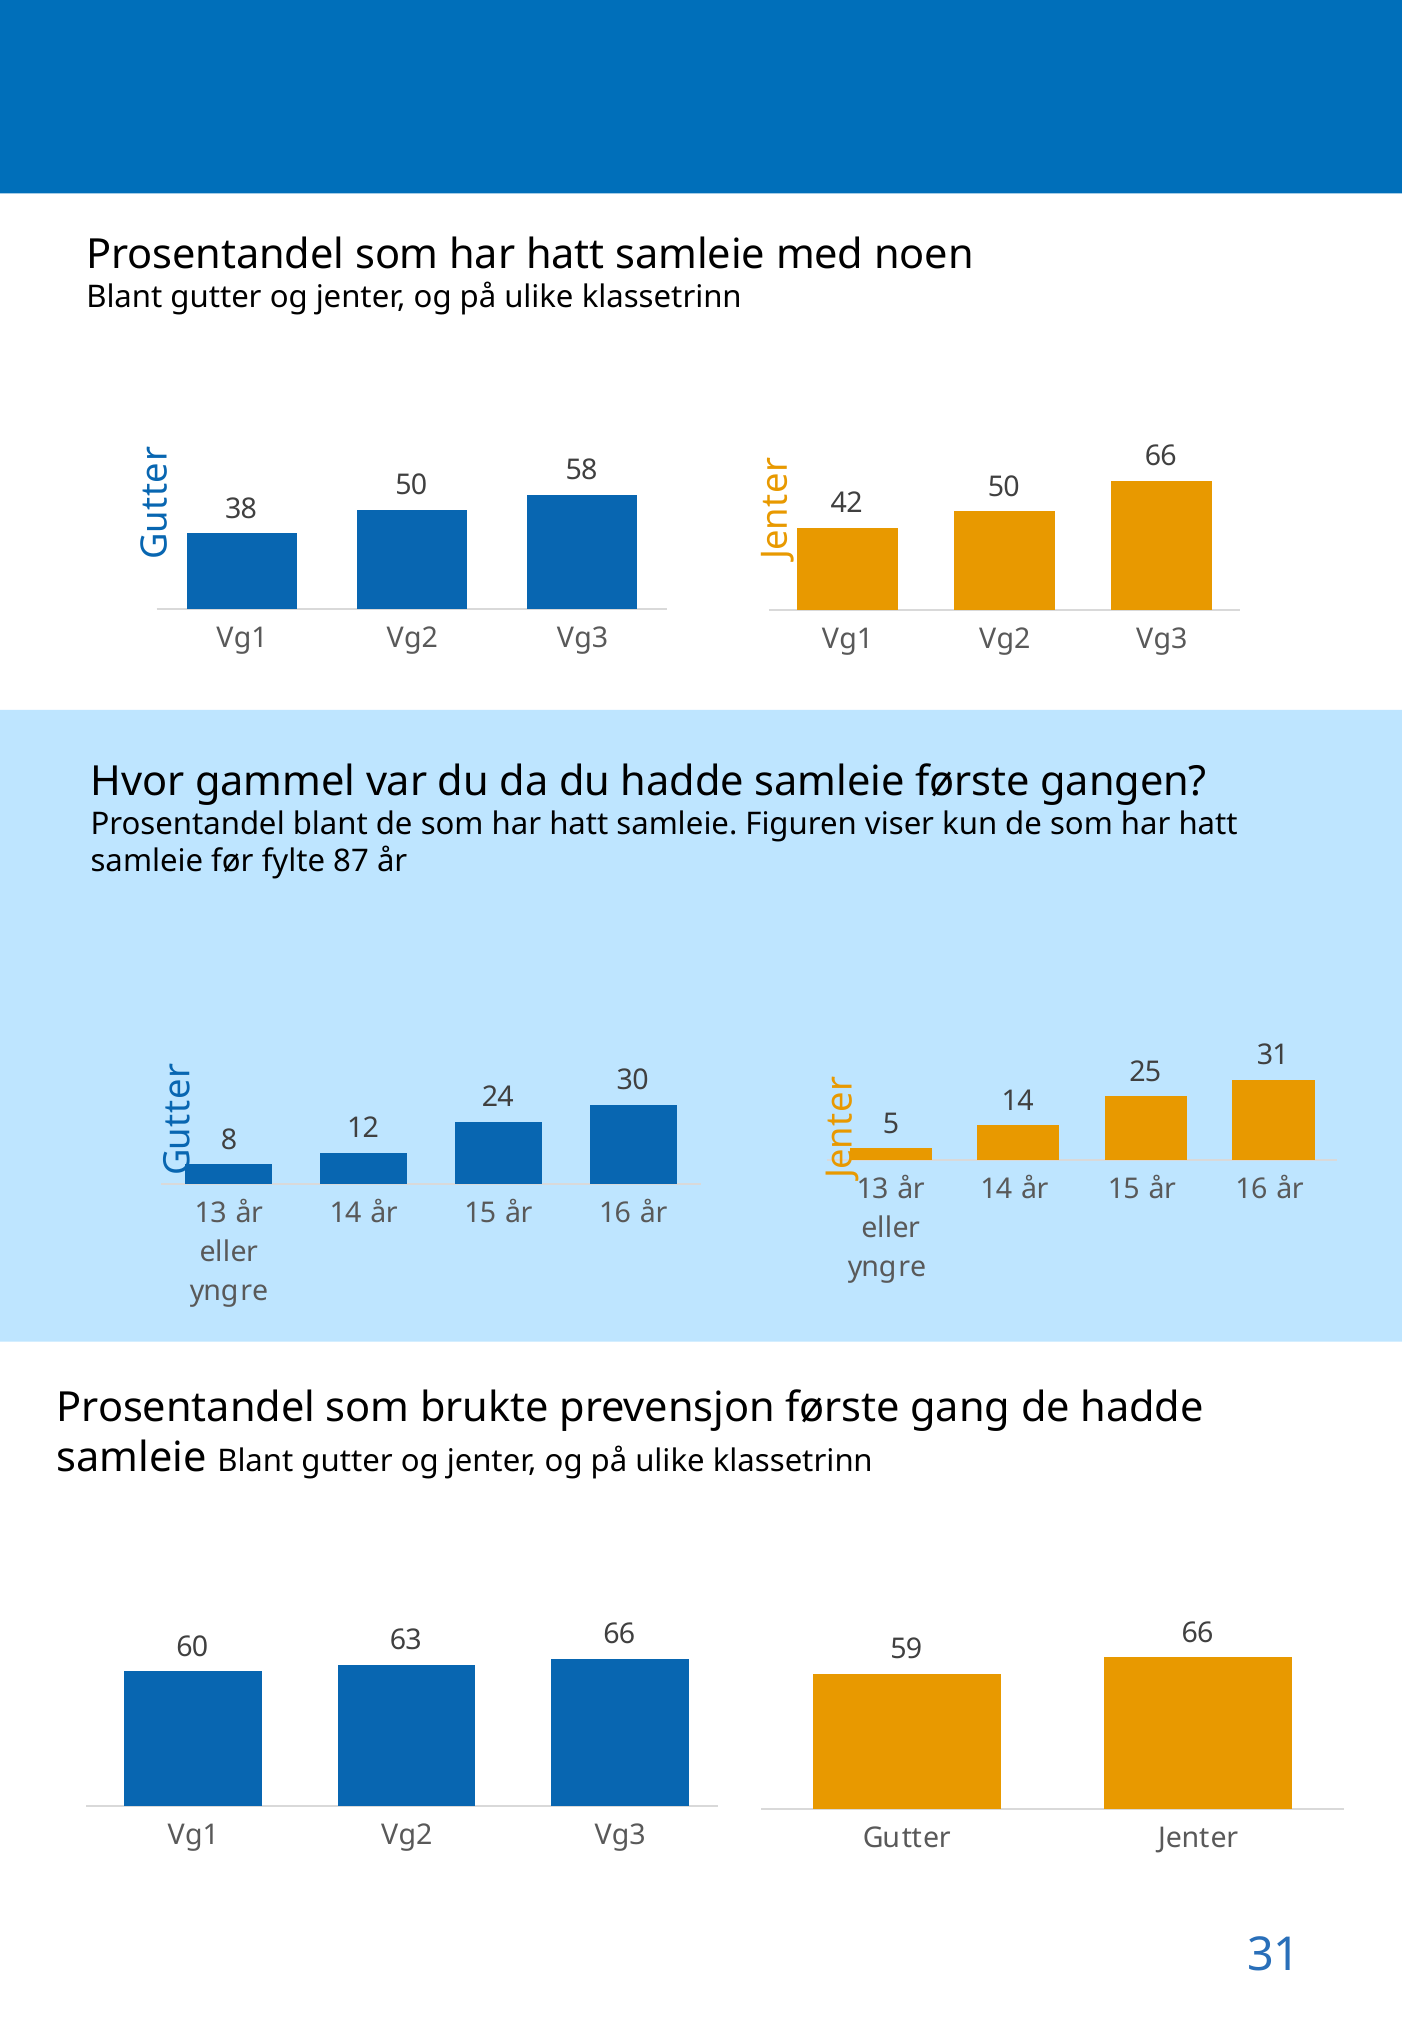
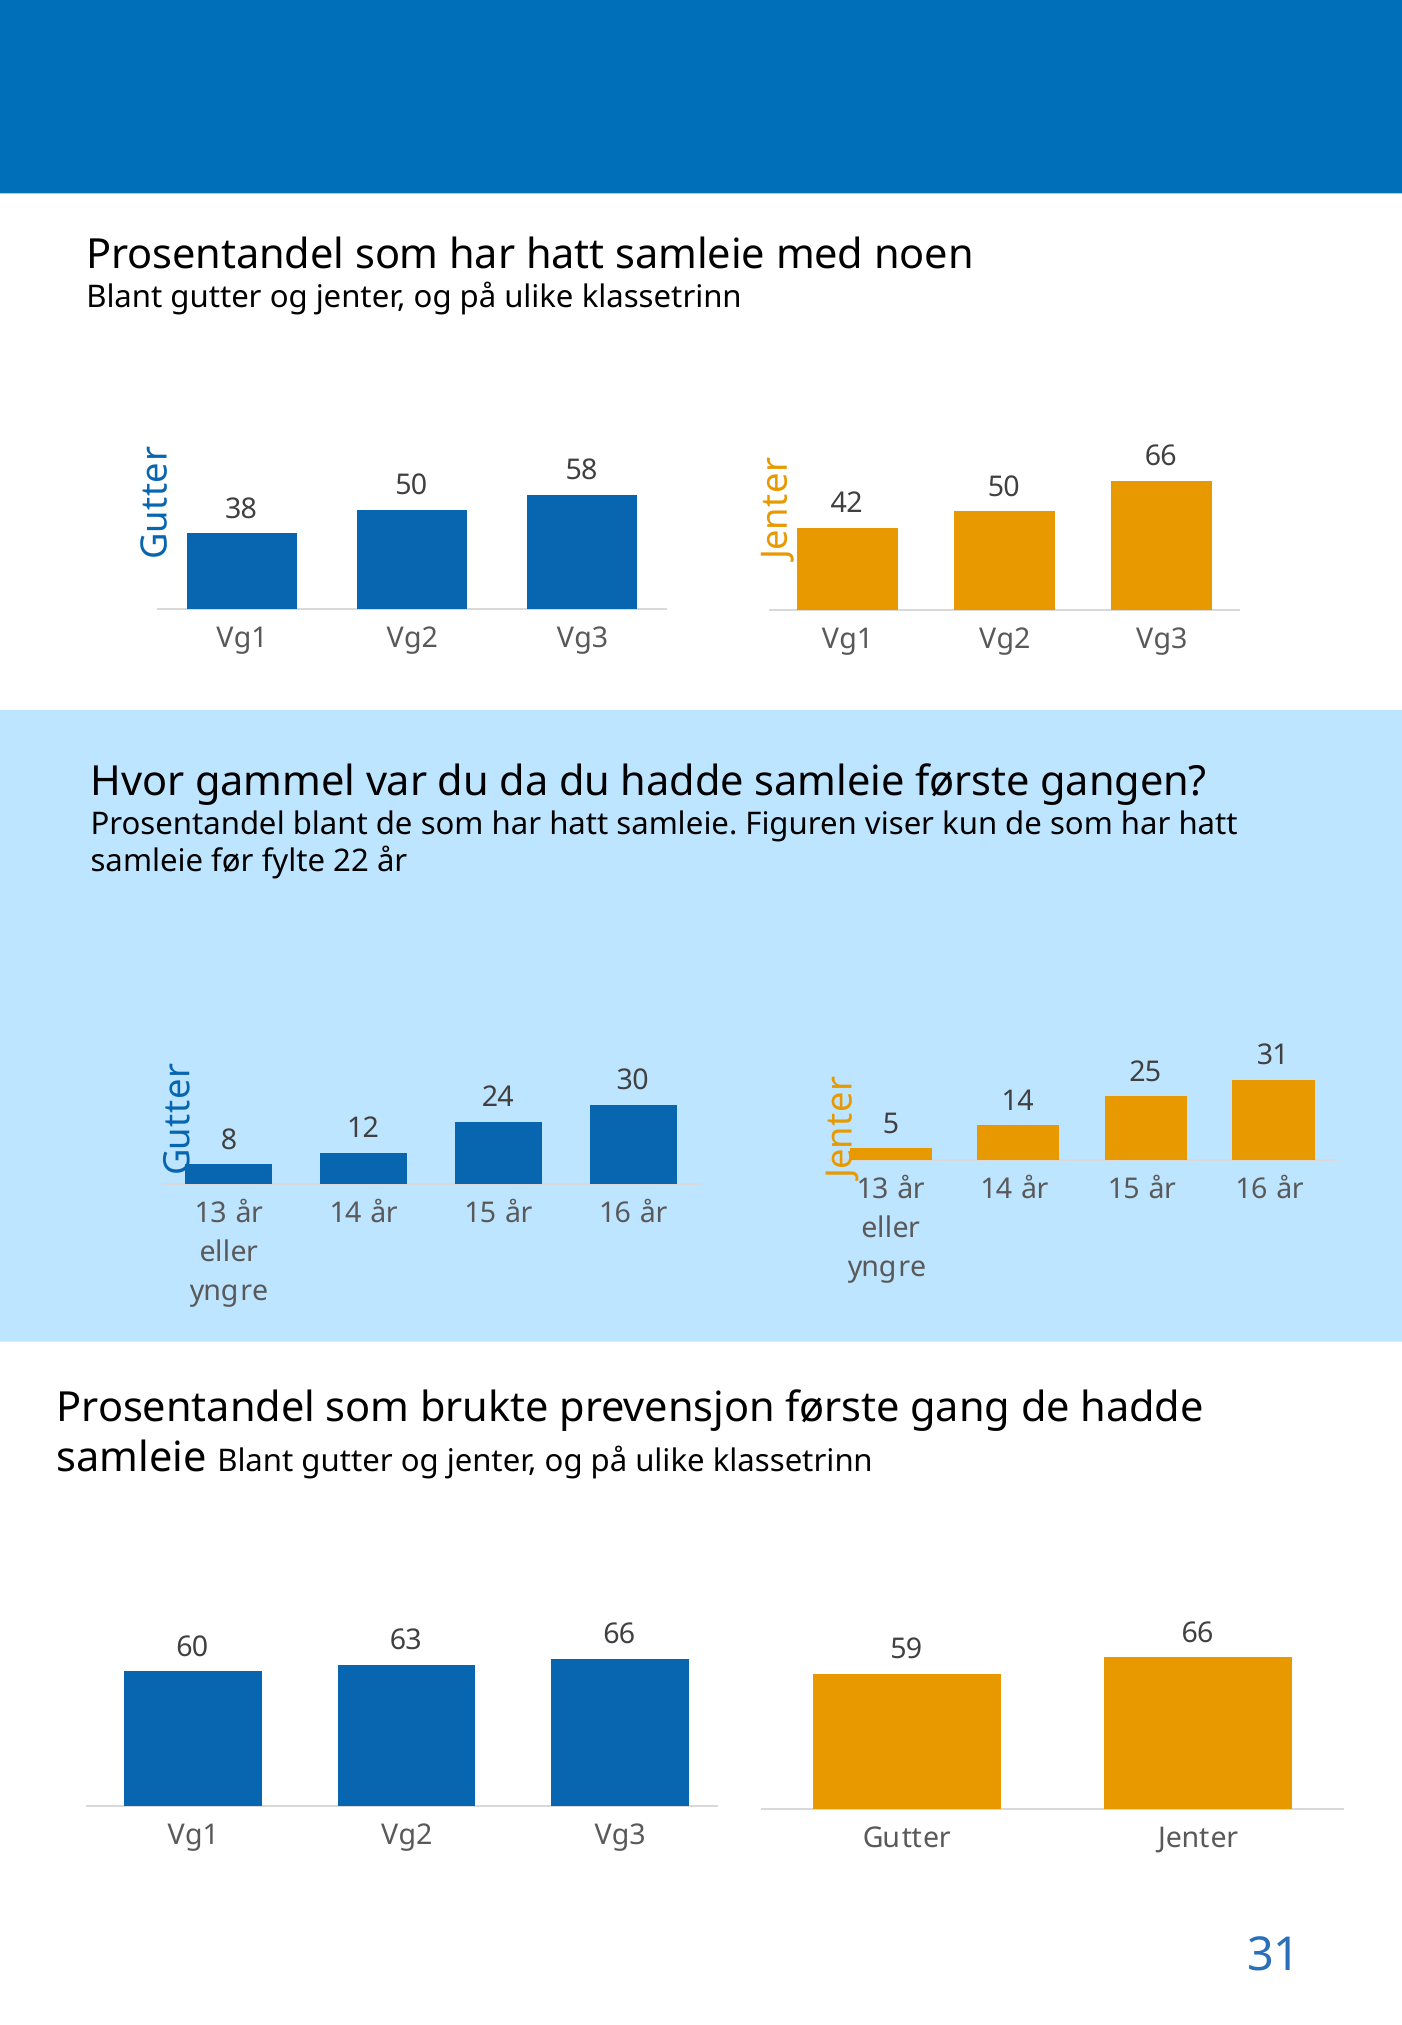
87: 87 -> 22 (351, 862)
